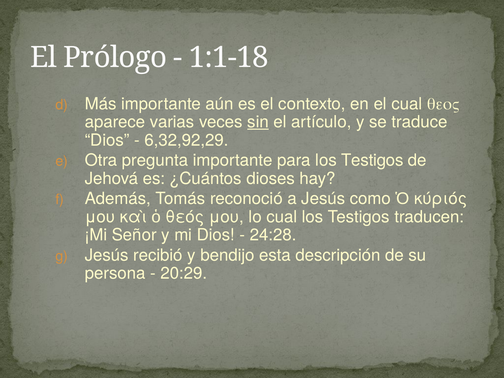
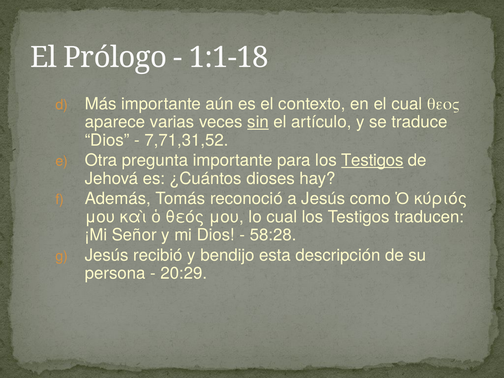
6,32,92,29: 6,32,92,29 -> 7,71,31,52 (186, 140)
Testigos underline: none -> present (372, 160)
24:28: 24:28 -> 58:28 (273, 235)
